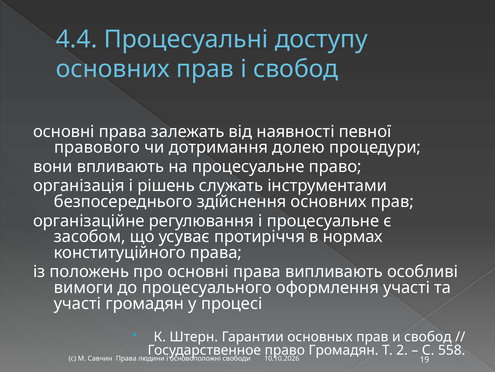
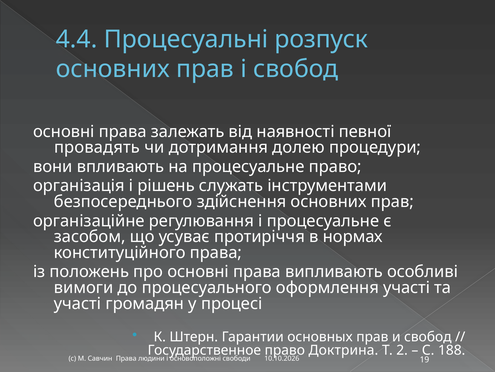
доступу: доступу -> розпуск (321, 39)
правового: правового -> провадять (97, 147)
Громадян: Громадян -> Доктрина (343, 349)
558: 558 -> 188 (452, 349)
